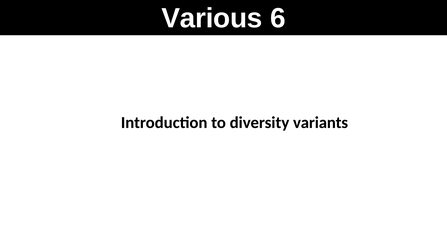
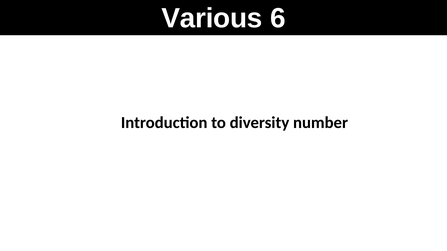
variants: variants -> number (320, 123)
